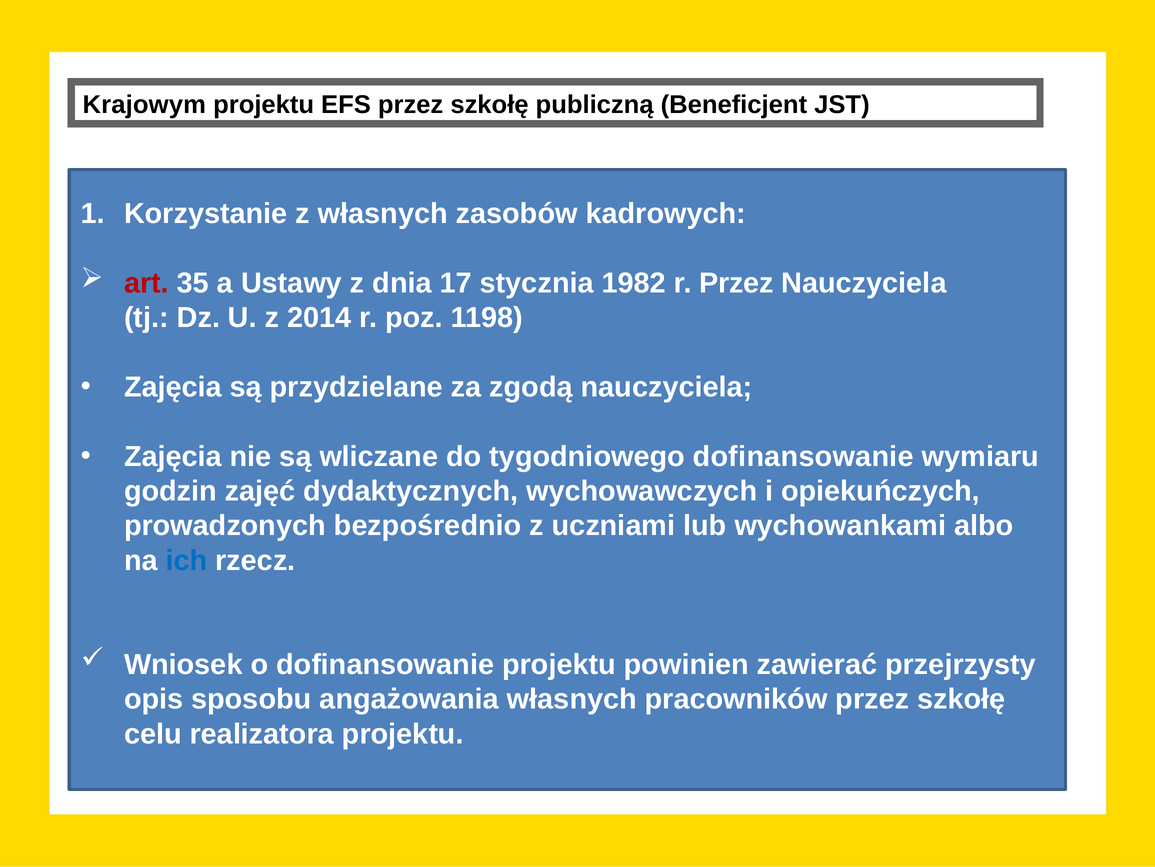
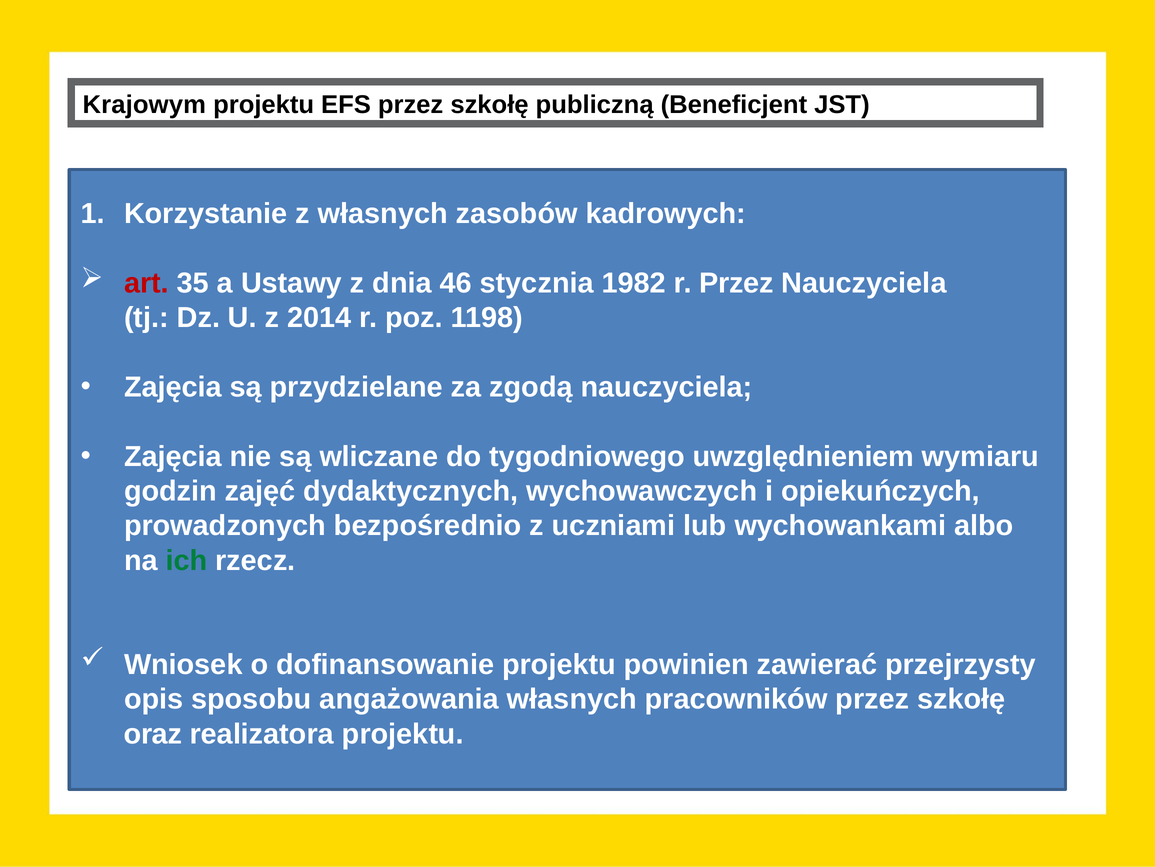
17: 17 -> 46 (456, 283)
tygodniowego dofinansowanie: dofinansowanie -> uwzględnieniem (803, 456)
ich colour: blue -> green (186, 560)
celu: celu -> oraz (153, 733)
